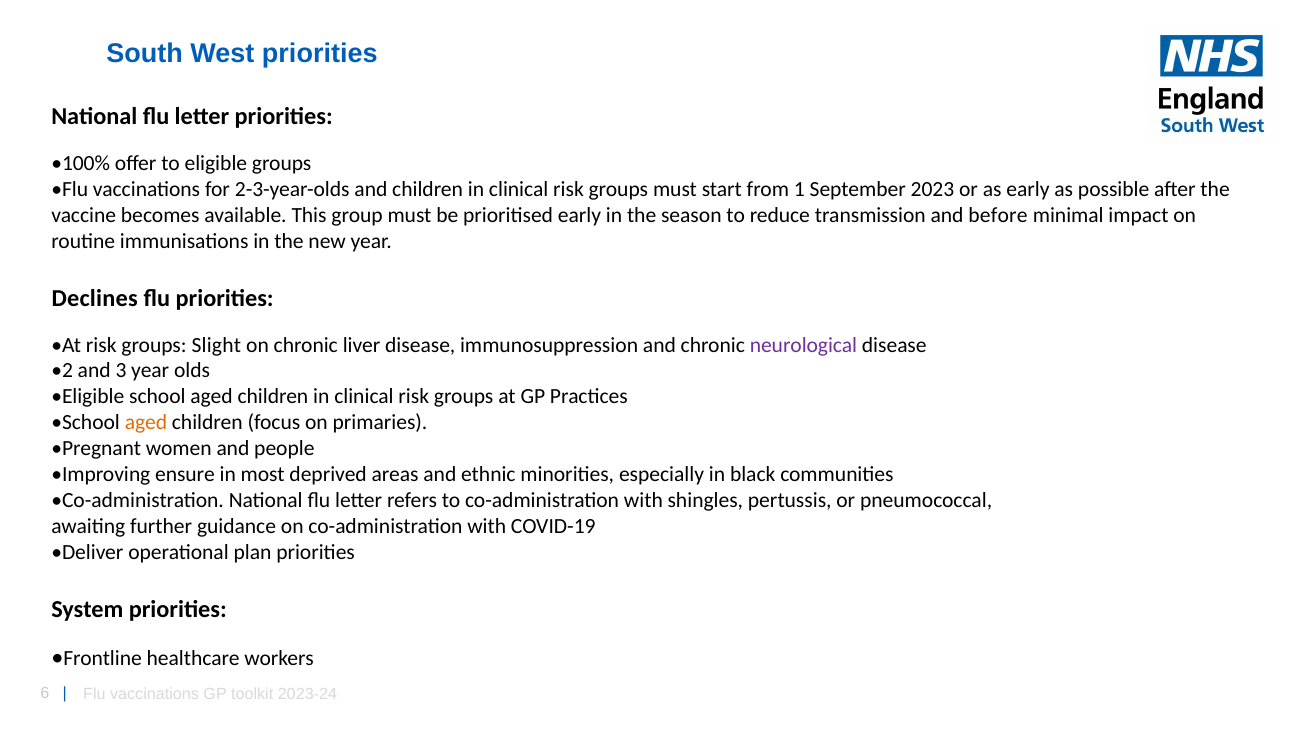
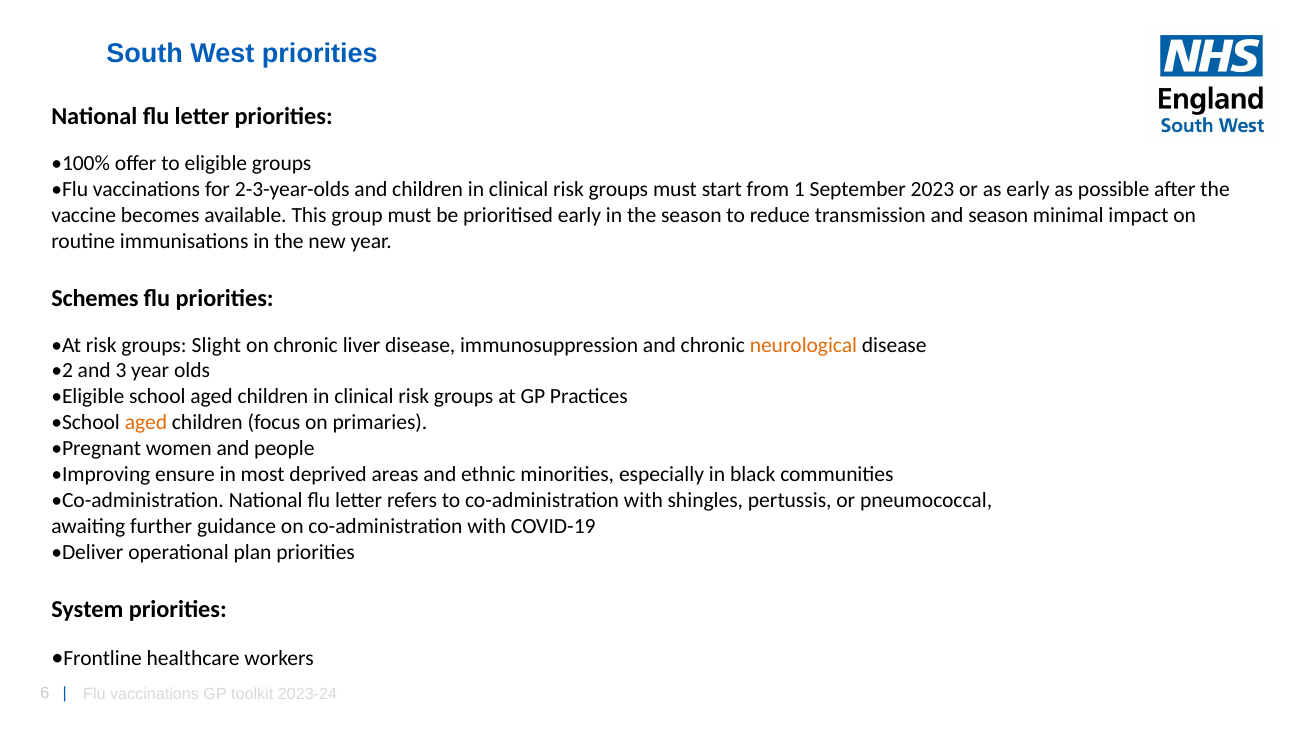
and before: before -> season (998, 215)
Declines: Declines -> Schemes (95, 298)
neurological colour: purple -> orange (803, 345)
